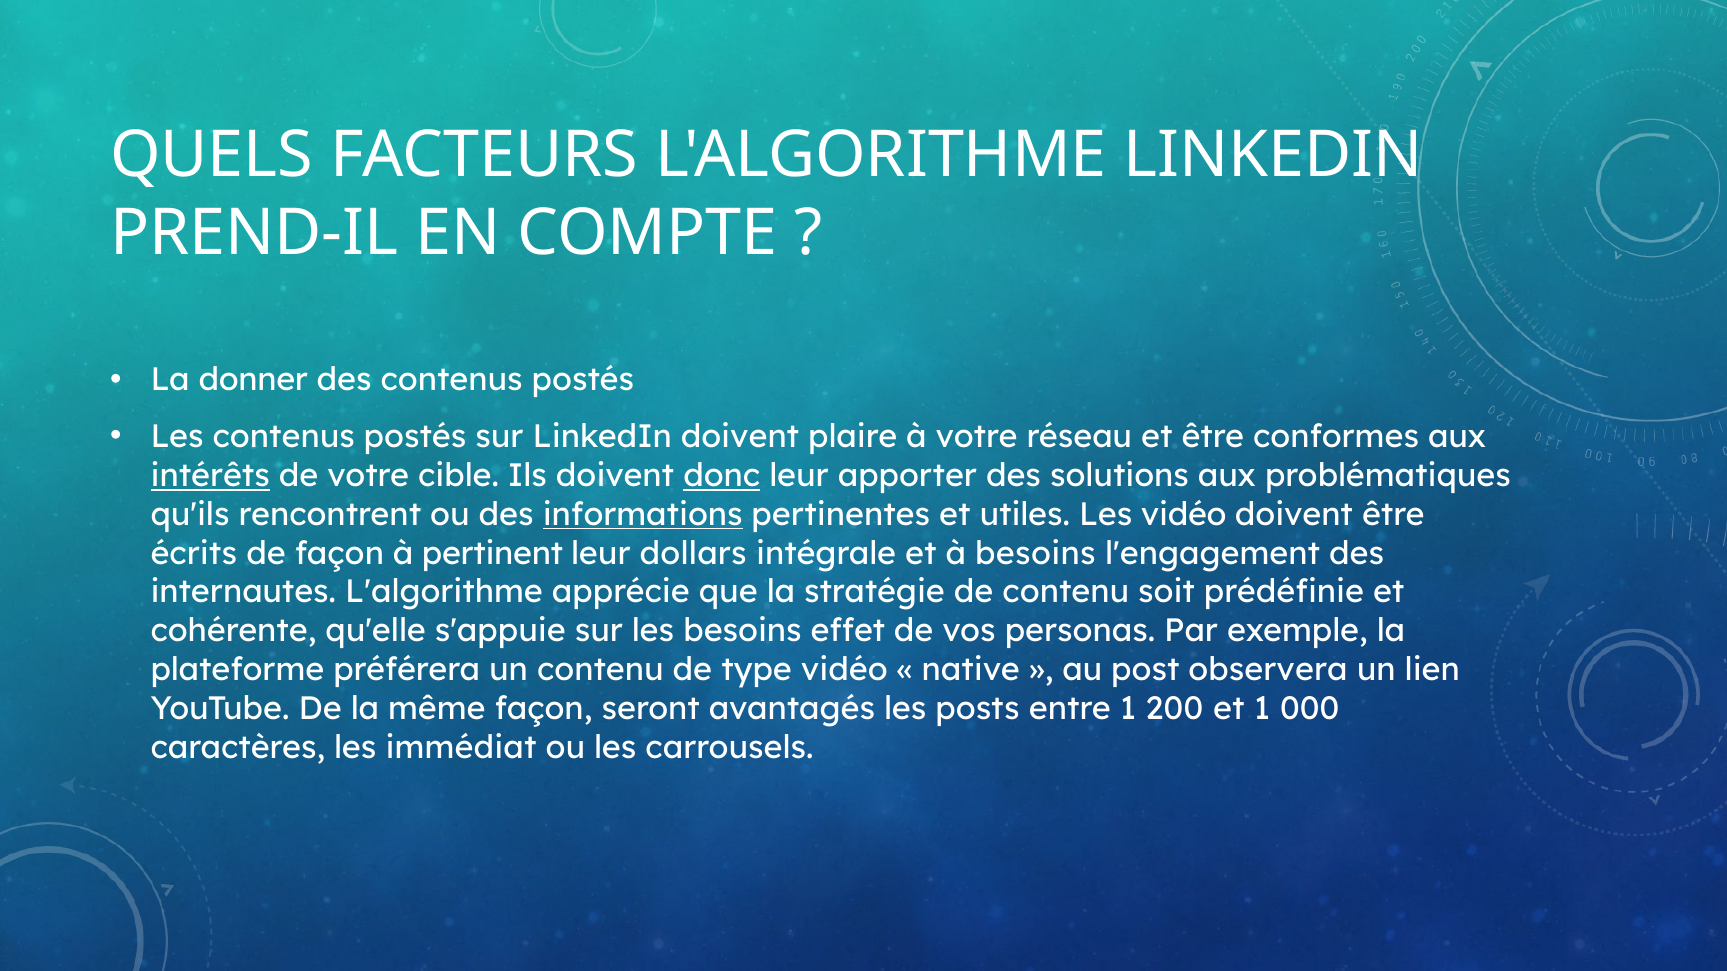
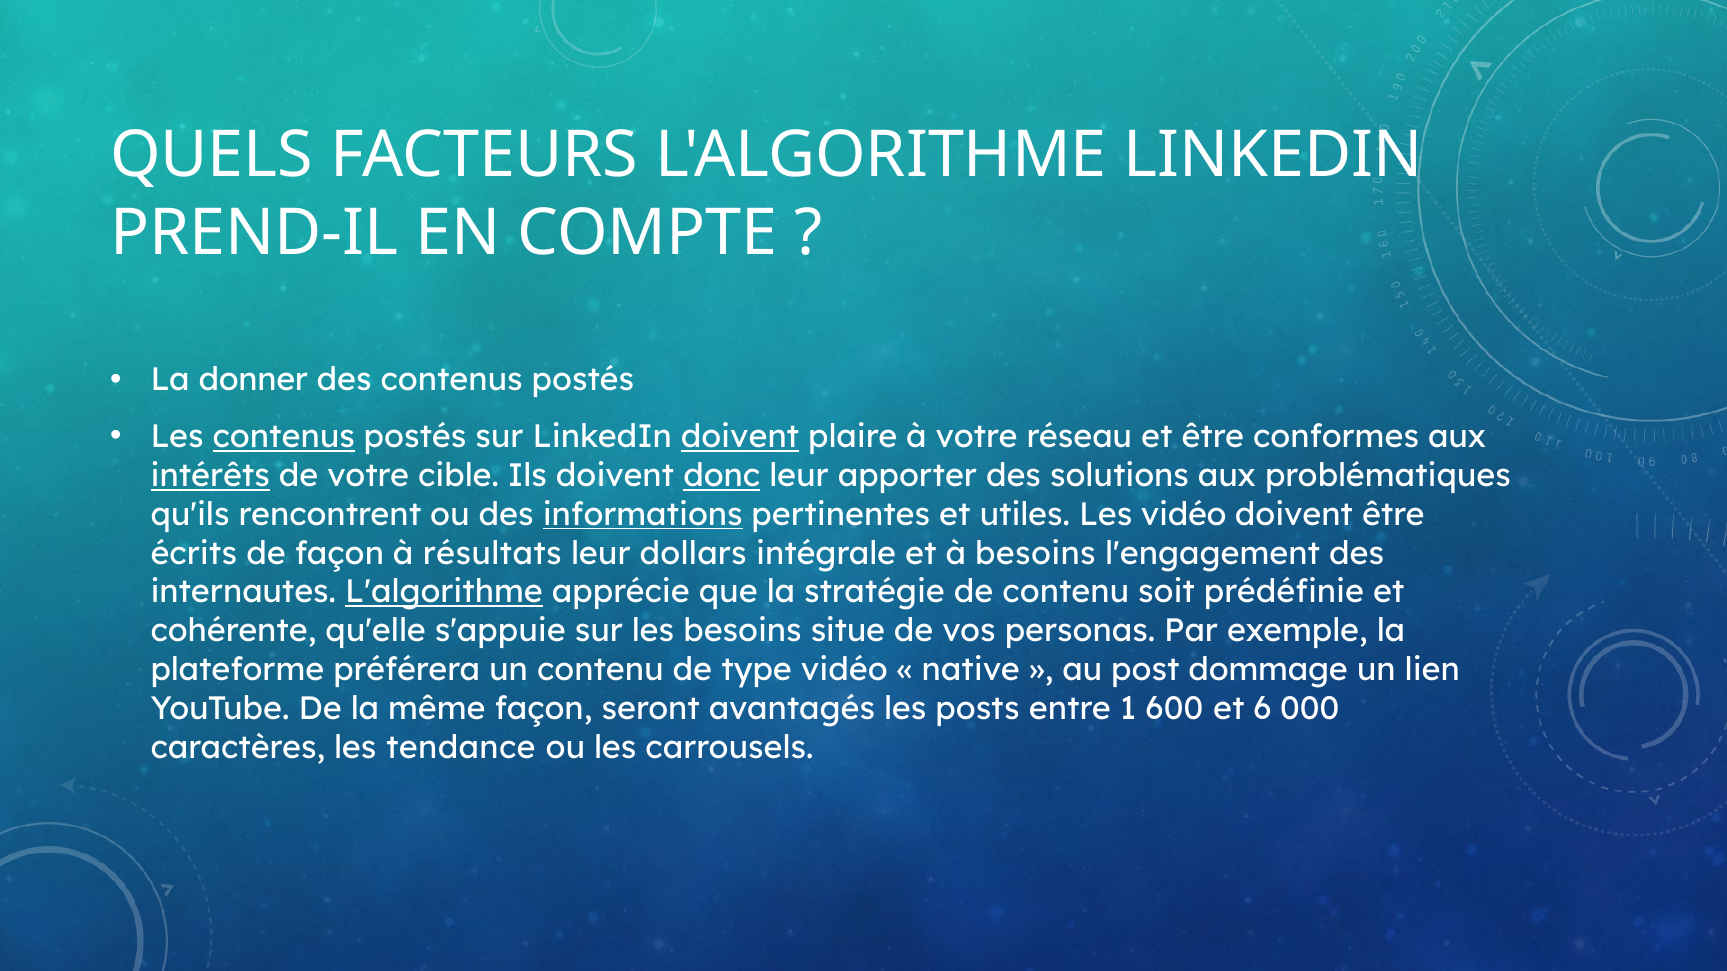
contenus underline: none -> present (284, 437)
doivent underline: none -> present (740, 437)
pertinent: pertinent -> résultats (492, 554)
L'algorithme underline: none -> present (444, 593)
effet: effet -> situe (848, 631)
observera: observera -> dommage (1268, 670)
200: 200 -> 600 (1174, 709)
et 1: 1 -> 6 (1262, 709)
immédiat: immédiat -> tendance (461, 748)
